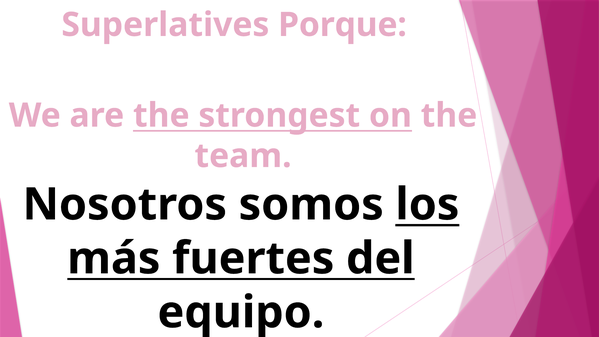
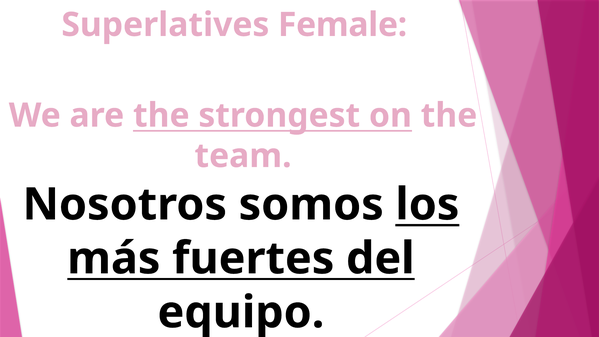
Porque: Porque -> Female (343, 25)
